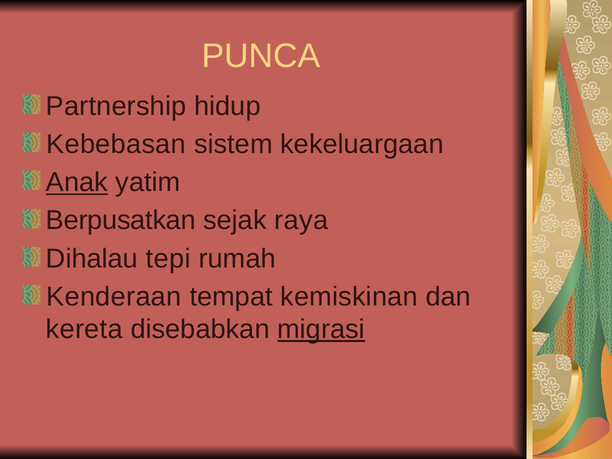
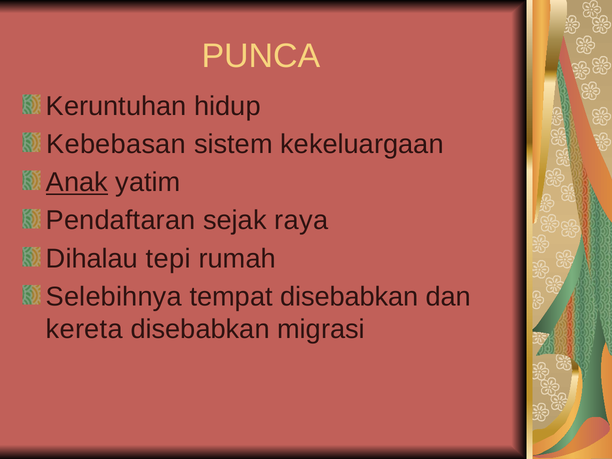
Partnership: Partnership -> Keruntuhan (116, 106)
Berpusatkan: Berpusatkan -> Pendaftaran (121, 220)
Kenderaan: Kenderaan -> Selebihnya (114, 297)
tempat kemiskinan: kemiskinan -> disebabkan (349, 297)
migrasi underline: present -> none (321, 329)
